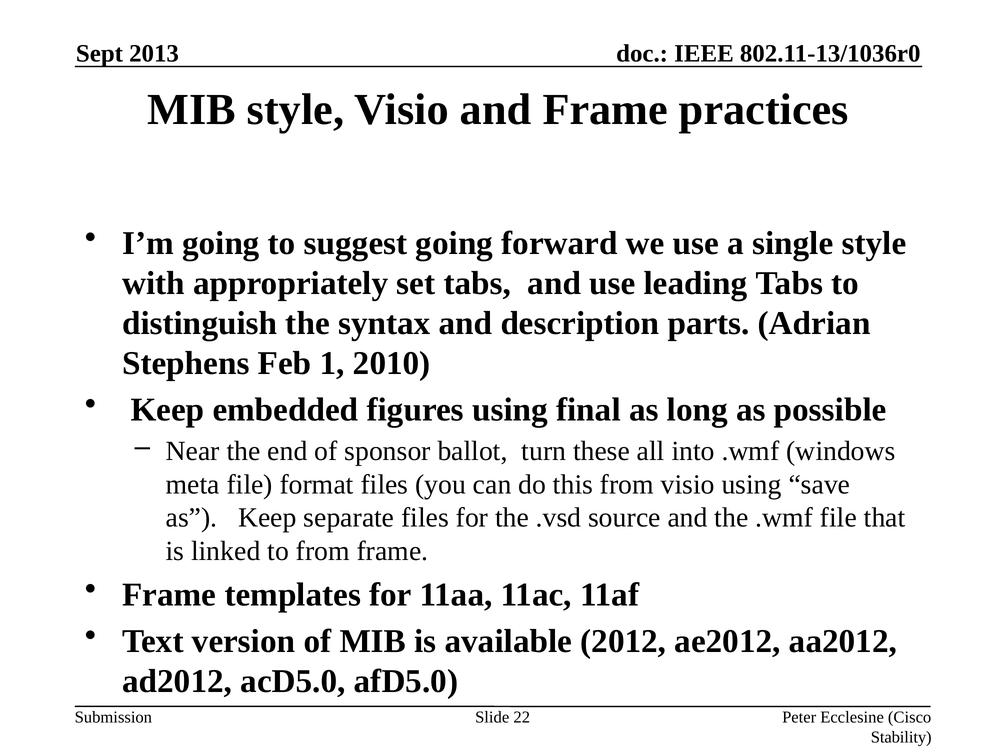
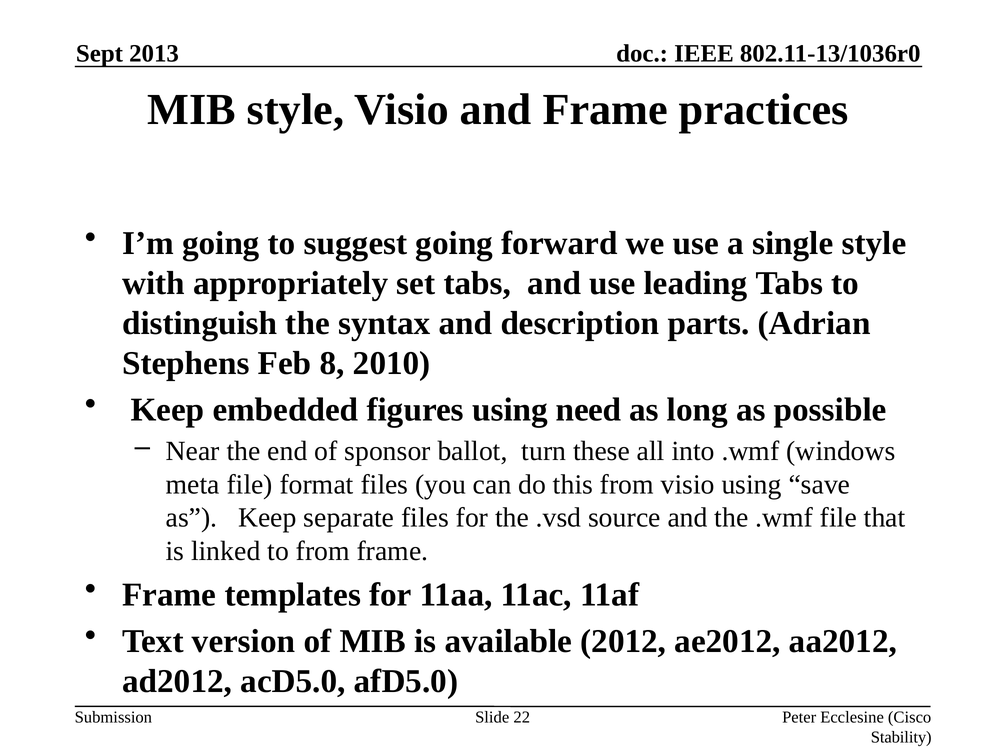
1: 1 -> 8 (332, 363)
final: final -> need (589, 409)
